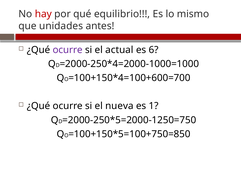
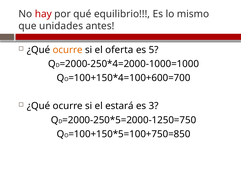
ocurre colour: purple -> orange (68, 50)
actual: actual -> oferta (119, 50)
6: 6 -> 5 (154, 50)
nueva: nueva -> estará (119, 106)
1: 1 -> 3 (154, 106)
